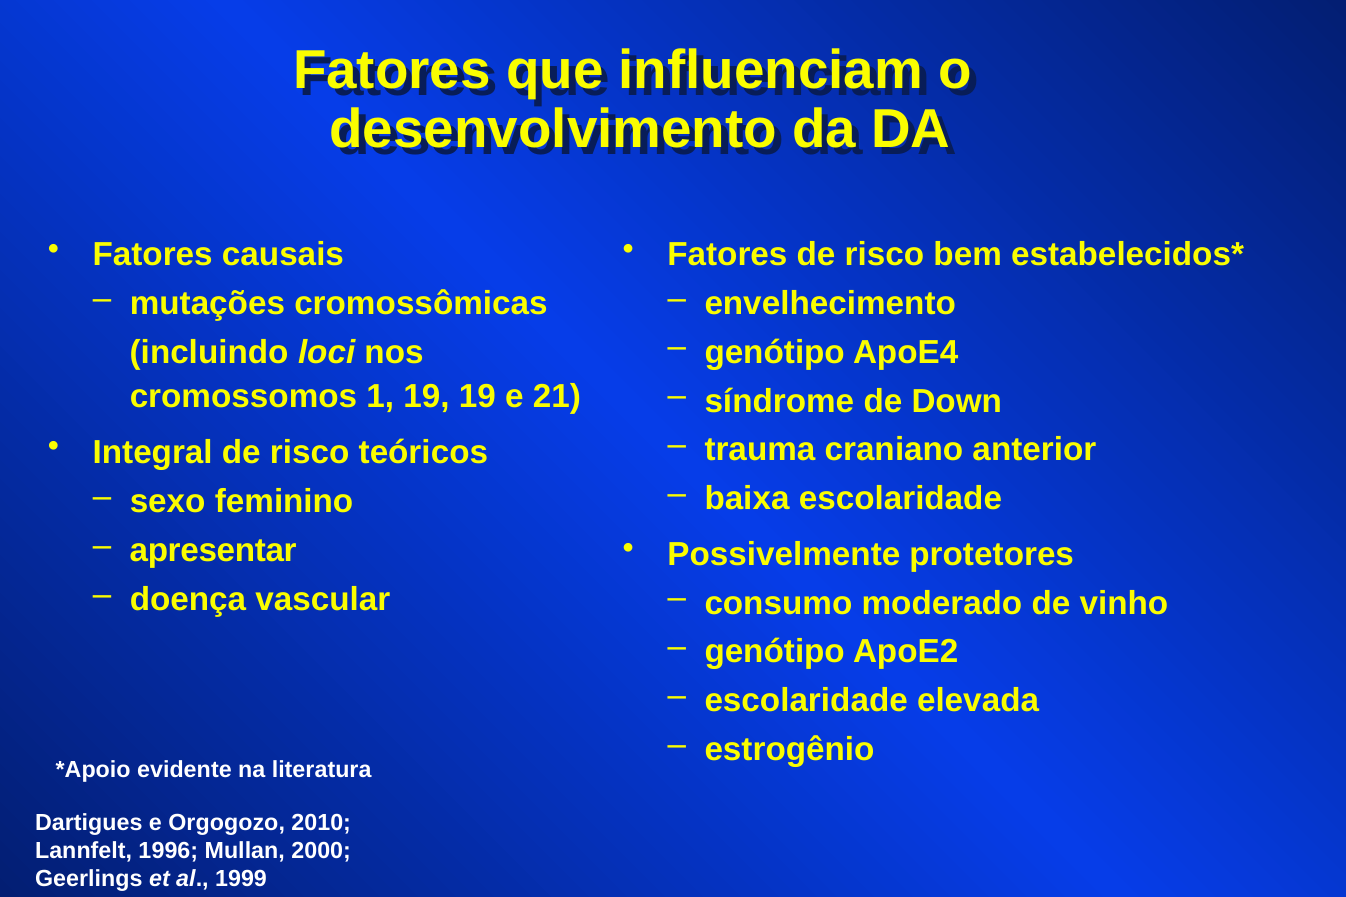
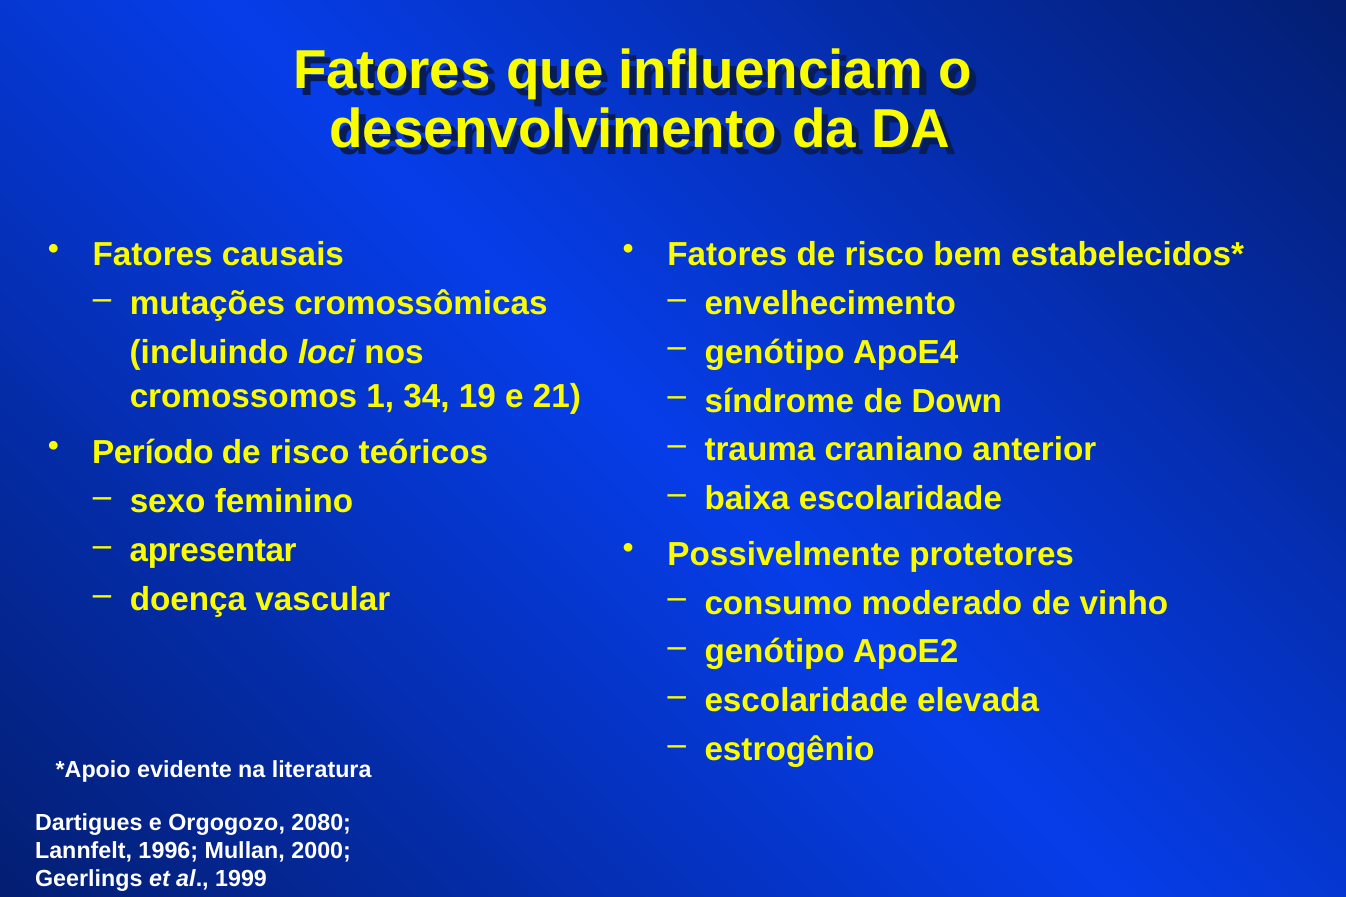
1 19: 19 -> 34 (426, 397)
Integral: Integral -> Período (153, 452)
2010: 2010 -> 2080 (321, 823)
